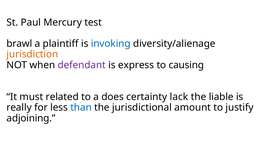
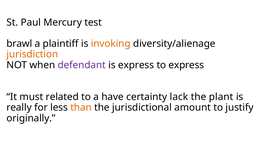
invoking colour: blue -> orange (111, 44)
to causing: causing -> express (186, 65)
does: does -> have (113, 97)
liable: liable -> plant (221, 97)
than colour: blue -> orange (81, 108)
adjoining: adjoining -> originally (31, 119)
